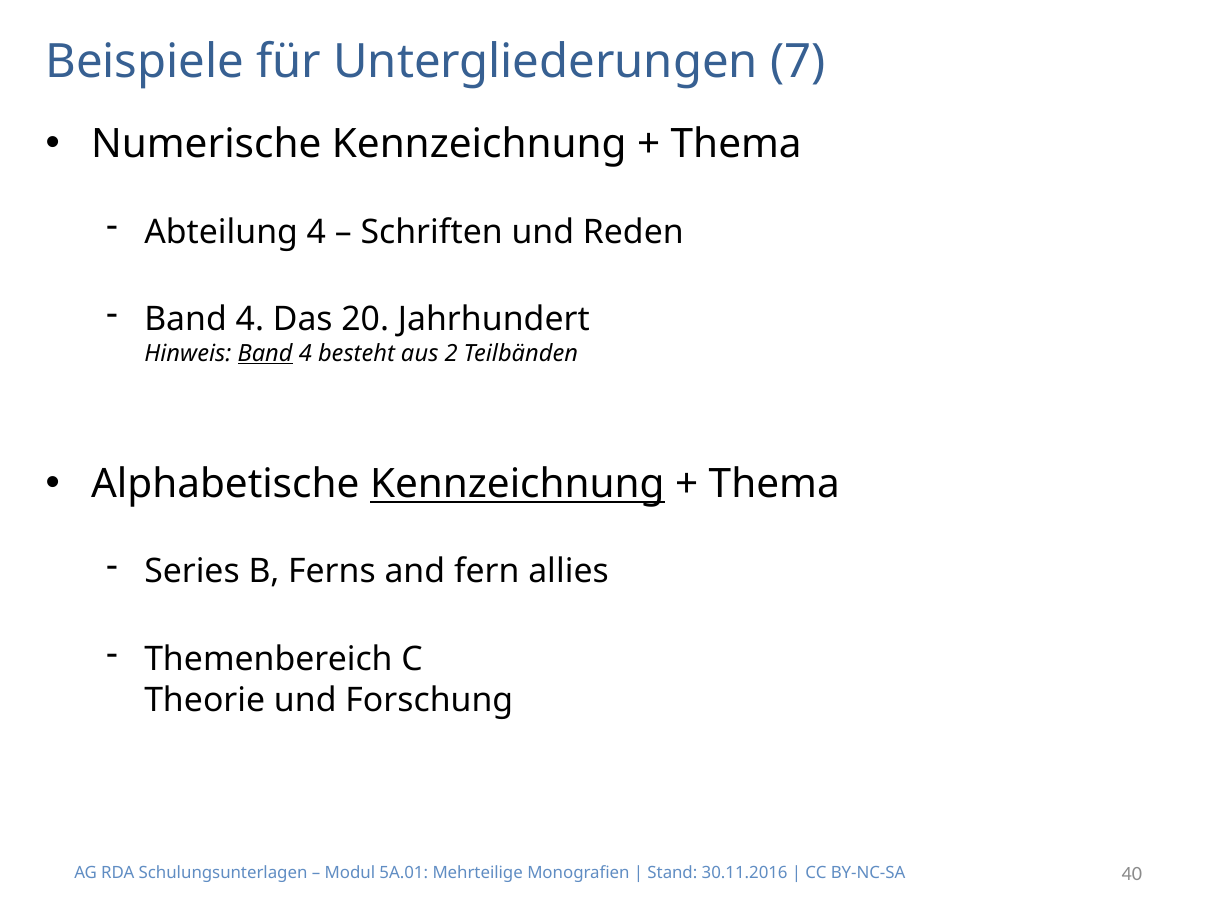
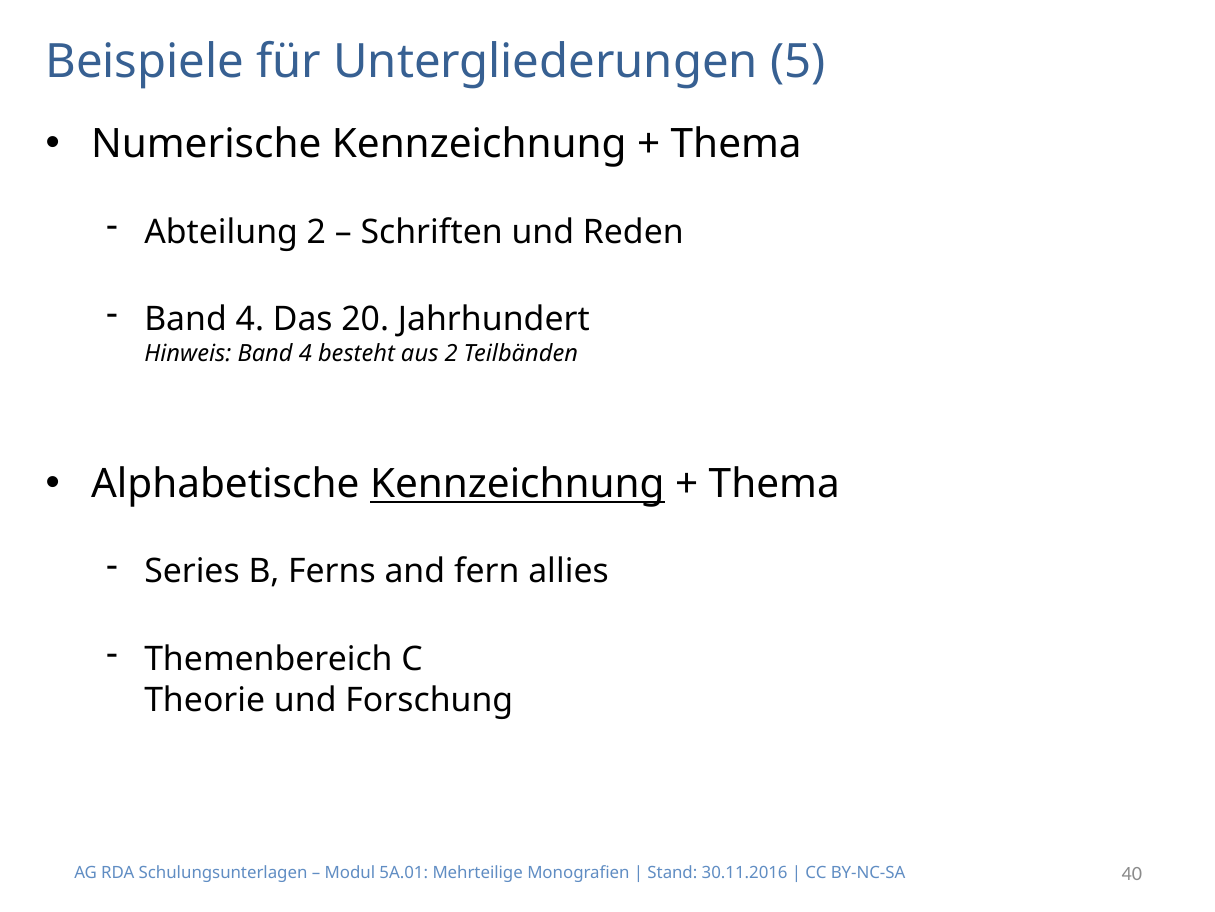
7: 7 -> 5 (798, 61)
Abteilung 4: 4 -> 2 (316, 232)
Band underline: present -> none (265, 353)
